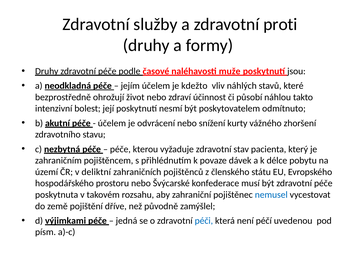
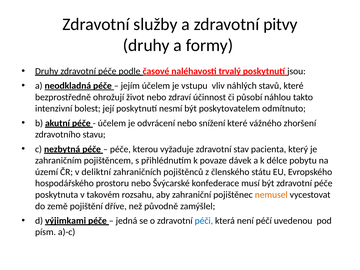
proti: proti -> pitvy (280, 24)
muže: muže -> trvalý (230, 71)
kdežto: kdežto -> vstupu (194, 86)
snížení kurty: kurty -> které (237, 123)
nemusel colour: blue -> orange (271, 195)
